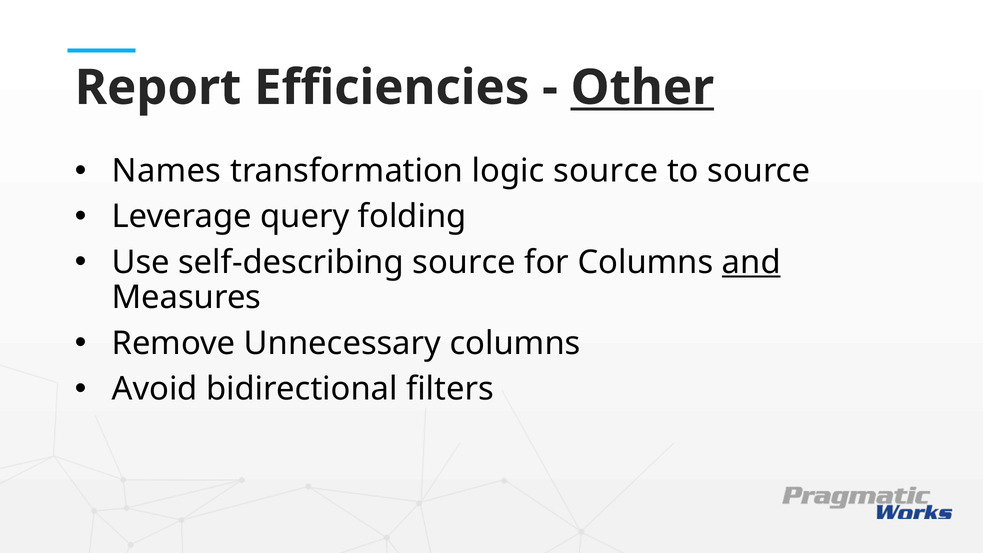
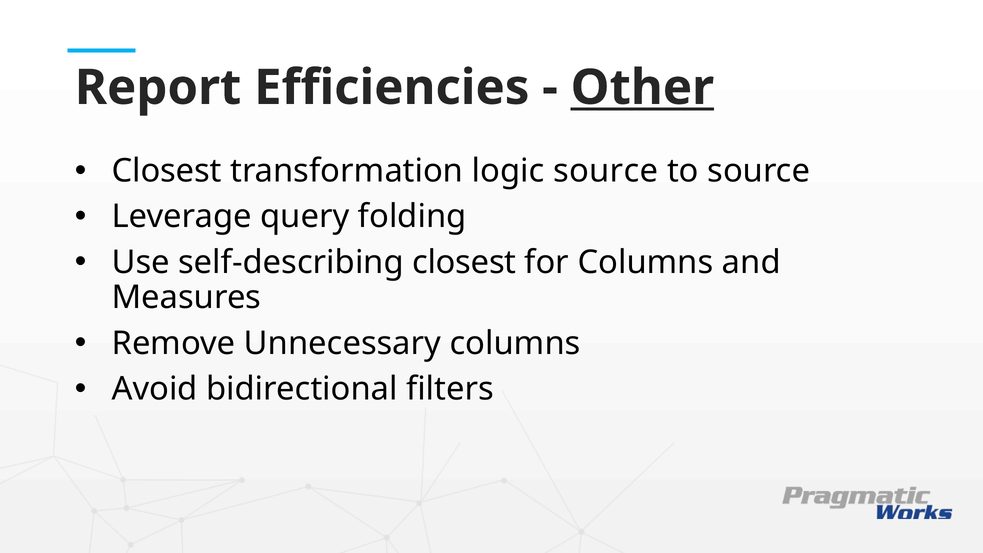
Names: Names -> Closest (167, 171)
self-describing source: source -> closest (464, 262)
and underline: present -> none (751, 262)
